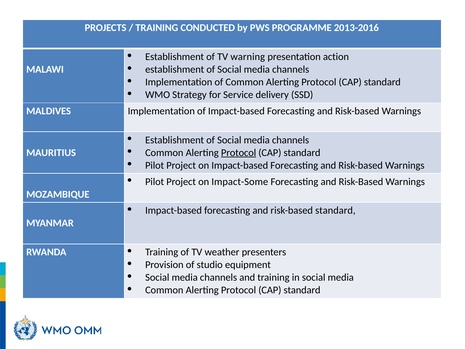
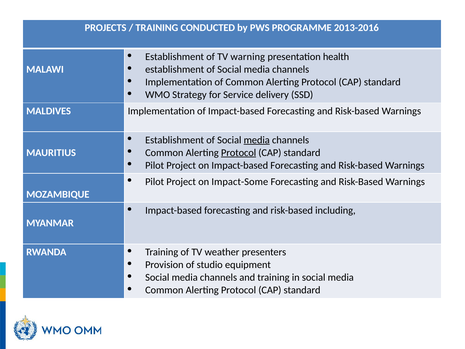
action: action -> health (336, 57)
media underline: none -> present (257, 140)
risk-based standard: standard -> including (335, 210)
